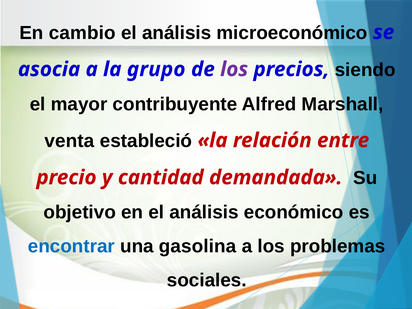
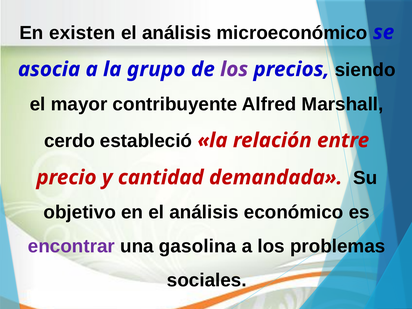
cambio: cambio -> existen (82, 33)
venta: venta -> cerdo (70, 141)
encontrar colour: blue -> purple (71, 246)
